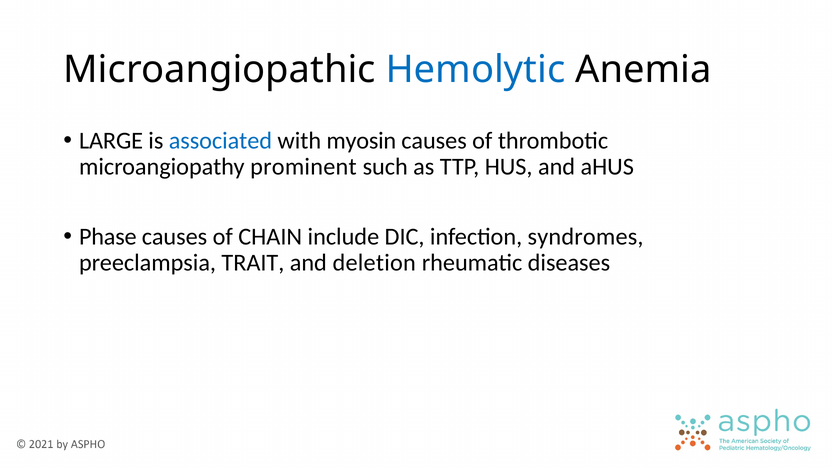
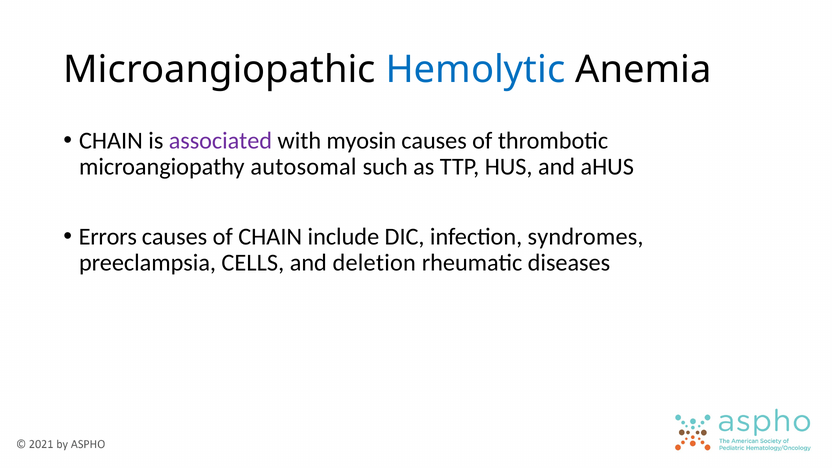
LARGE: LARGE -> CHAIN (111, 141)
associated colour: blue -> purple (220, 141)
prominent: prominent -> autosomal (303, 167)
Phase: Phase -> Errors (108, 237)
TRAIT: TRAIT -> CELLS (253, 263)
